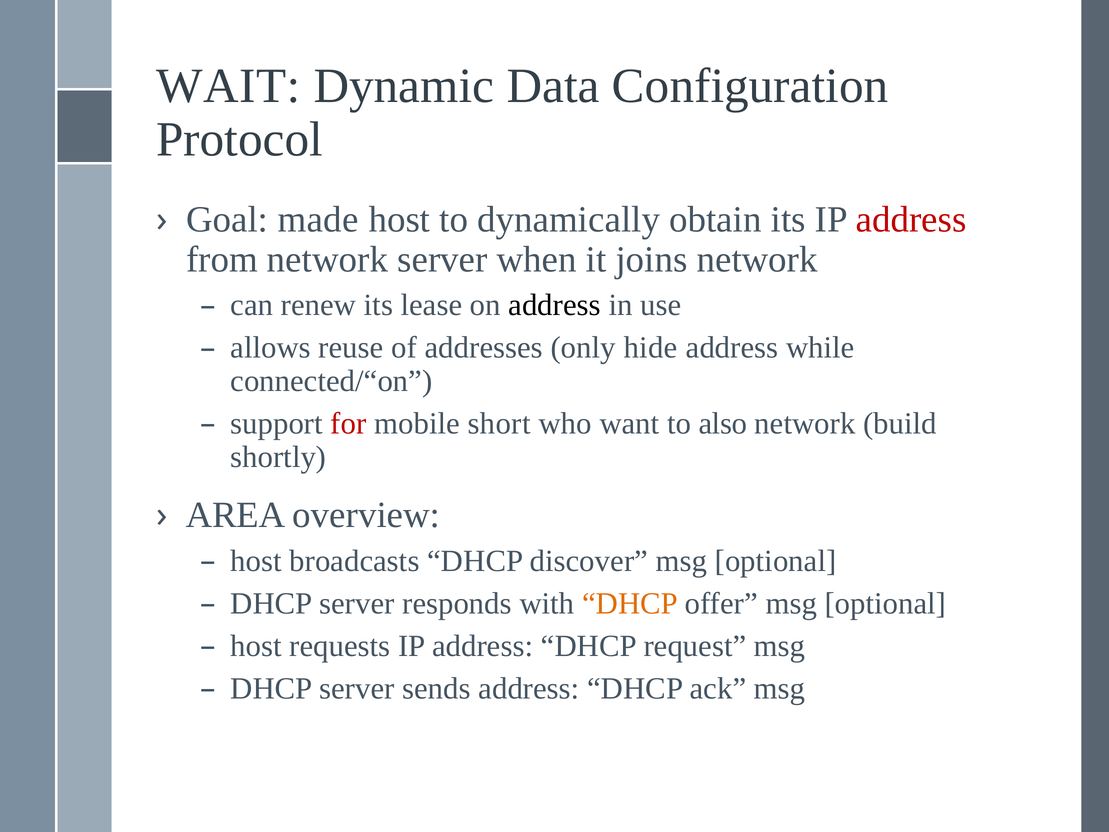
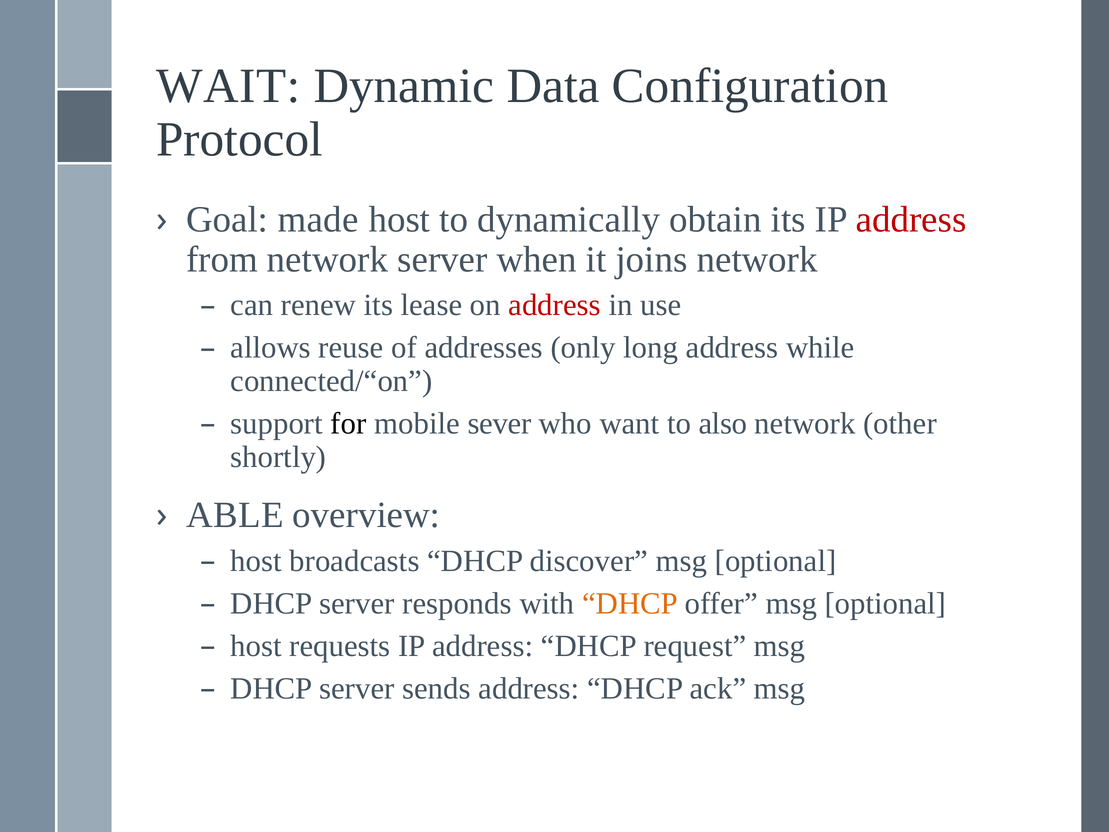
address colour: black -> red (555, 305)
hide: hide -> long (651, 348)
for colour: red -> black (348, 423)
short: short -> sever (499, 423)
build: build -> other (900, 423)
AREA: AREA -> ABLE (235, 515)
